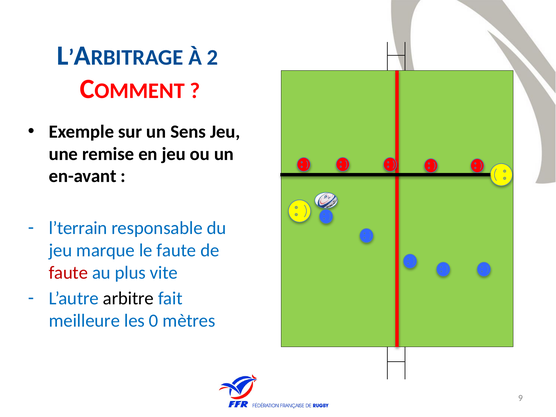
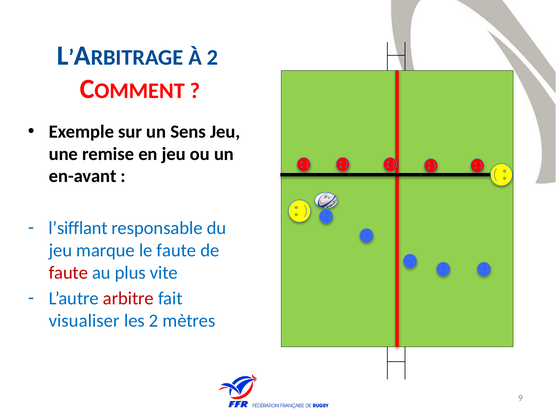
l’terrain: l’terrain -> l’sifflant (78, 228)
arbitre colour: black -> red (128, 298)
meilleure: meilleure -> visualiser (84, 321)
les 0: 0 -> 2 (154, 321)
